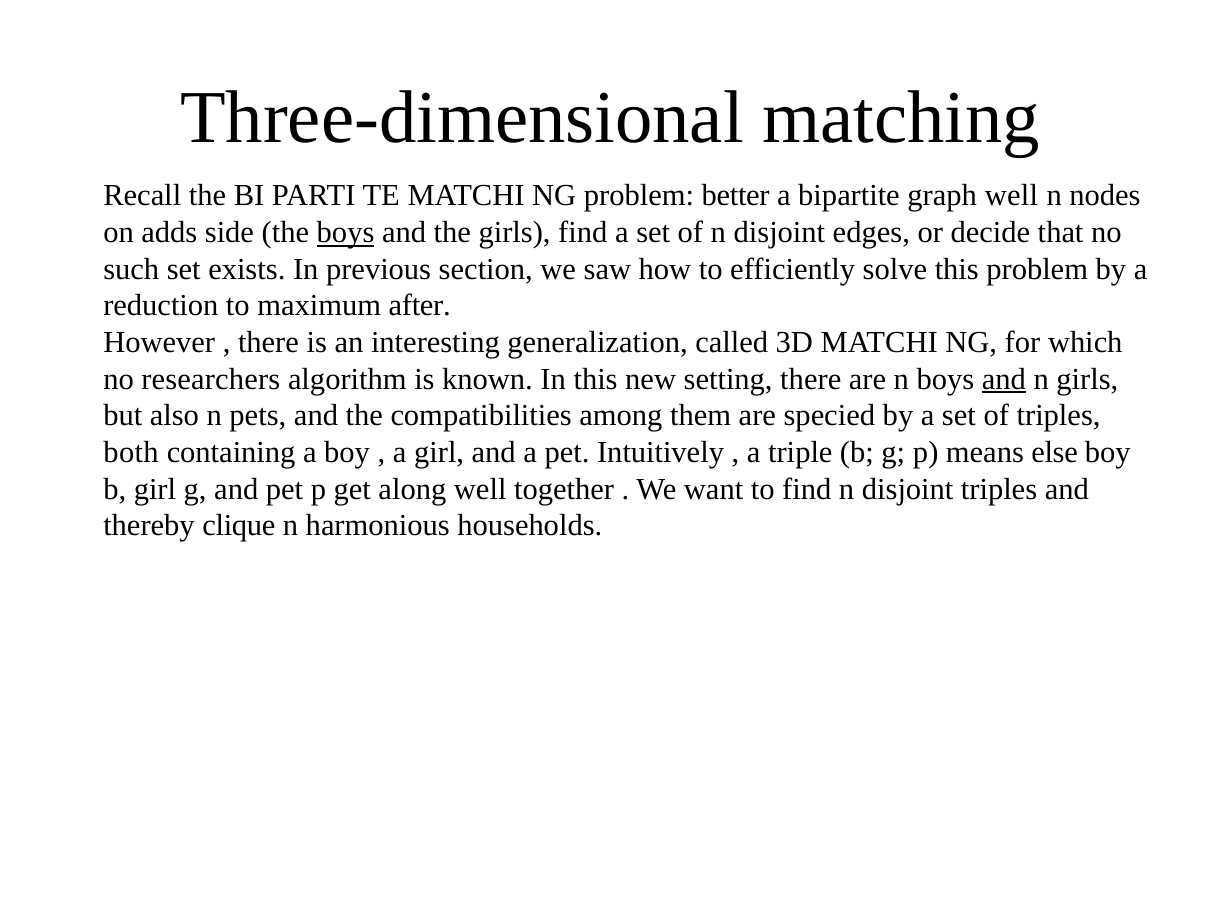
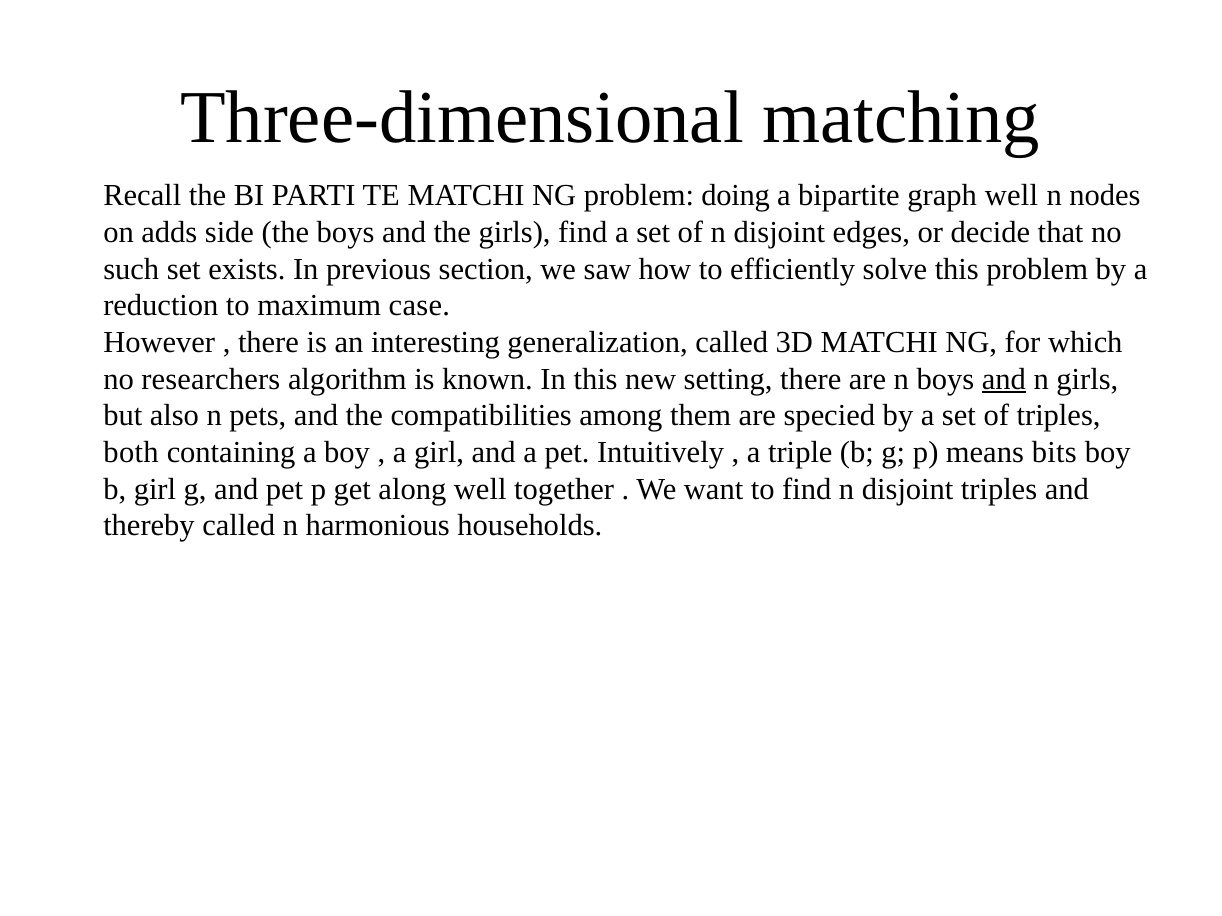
better: better -> doing (736, 196)
boys underline: present -> none (346, 233)
after: after -> case (419, 306)
else: else -> bits (1054, 453)
thereby clique: clique -> called (239, 526)
